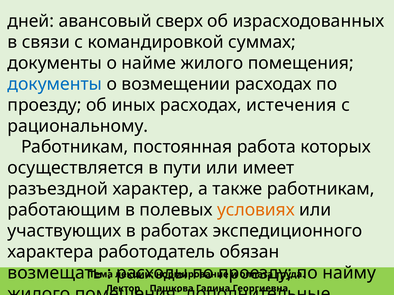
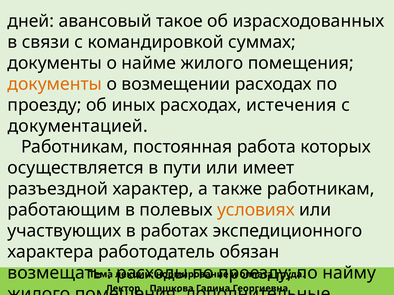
сверх: сверх -> такое (179, 21)
документы colour: blue -> orange (55, 84)
рациональному: рациональному -> документацией (78, 126)
